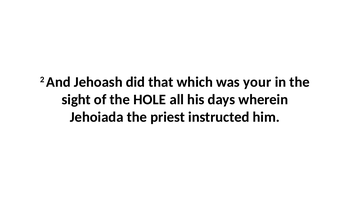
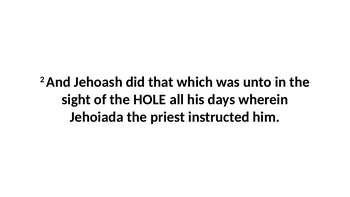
your: your -> unto (257, 82)
